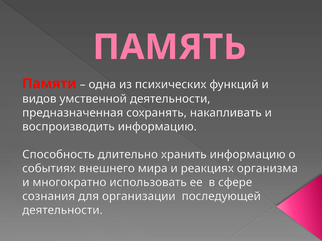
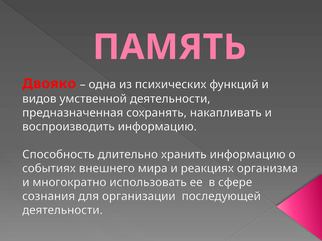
Памяти: Памяти -> Двояко (49, 84)
